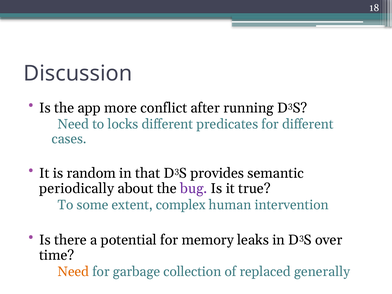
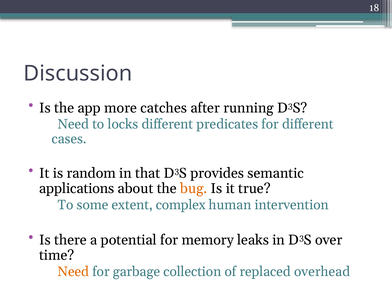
conflict: conflict -> catches (164, 108)
periodically: periodically -> applications (77, 189)
bug colour: purple -> orange (194, 189)
generally: generally -> overhead (322, 272)
